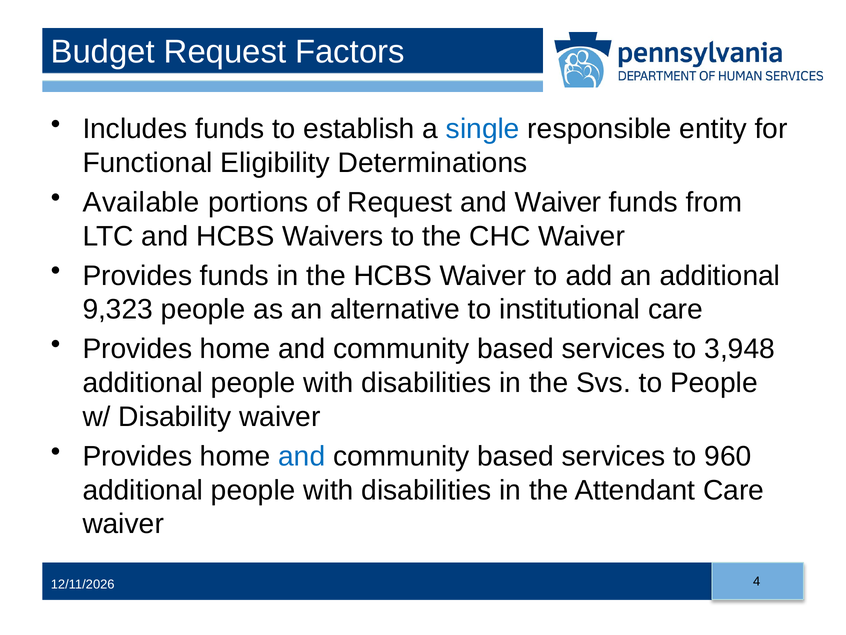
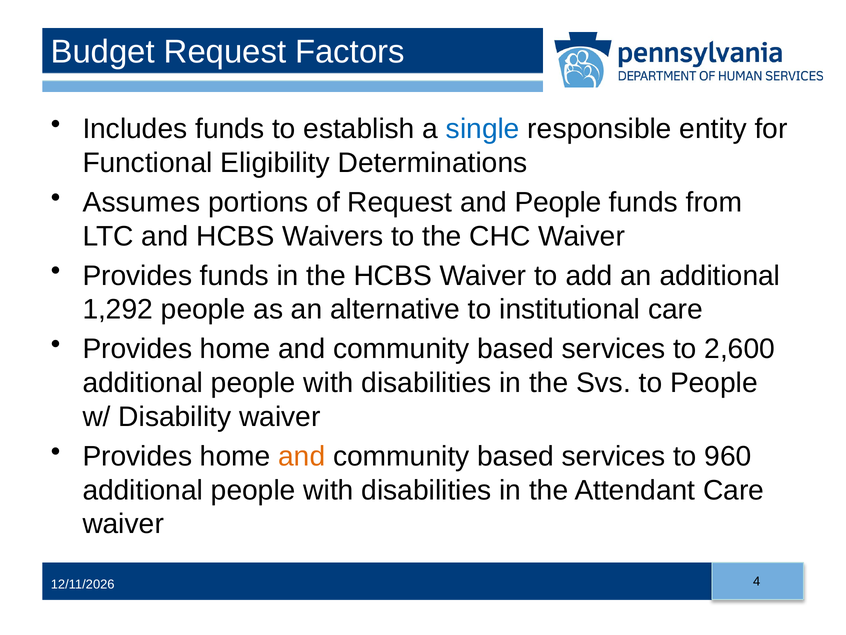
Available: Available -> Assumes (141, 202)
and Waiver: Waiver -> People (558, 202)
9,323: 9,323 -> 1,292 (118, 309)
3,948: 3,948 -> 2,600 (740, 349)
and colour: blue -> orange (302, 456)
